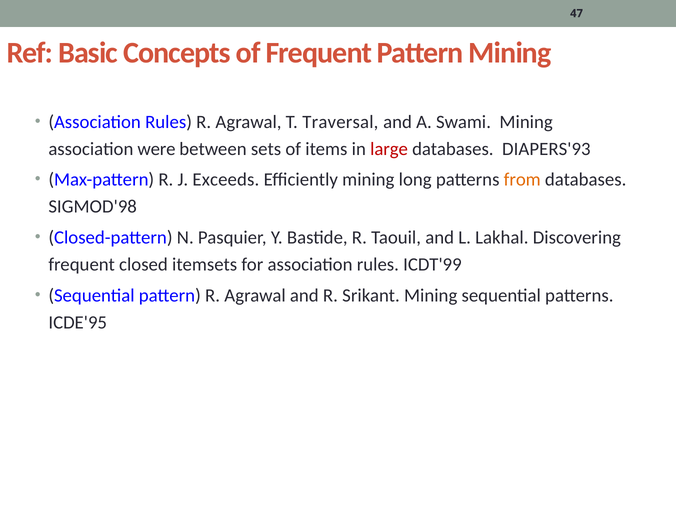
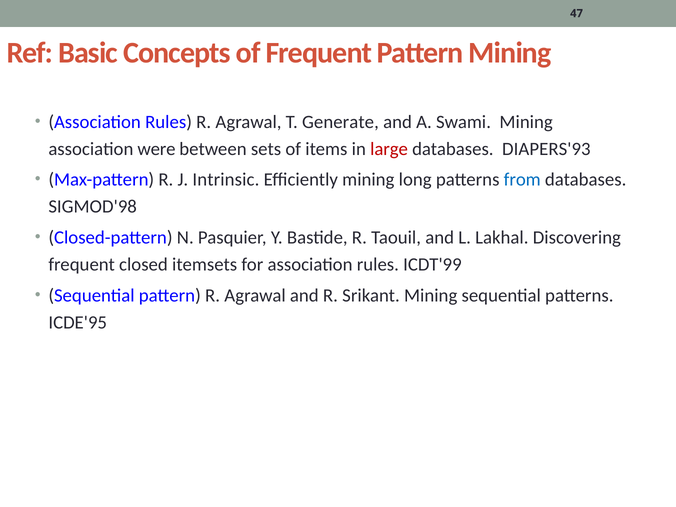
Traversal: Traversal -> Generate (340, 122)
Exceeds: Exceeds -> Intrinsic (226, 180)
from colour: orange -> blue (522, 180)
